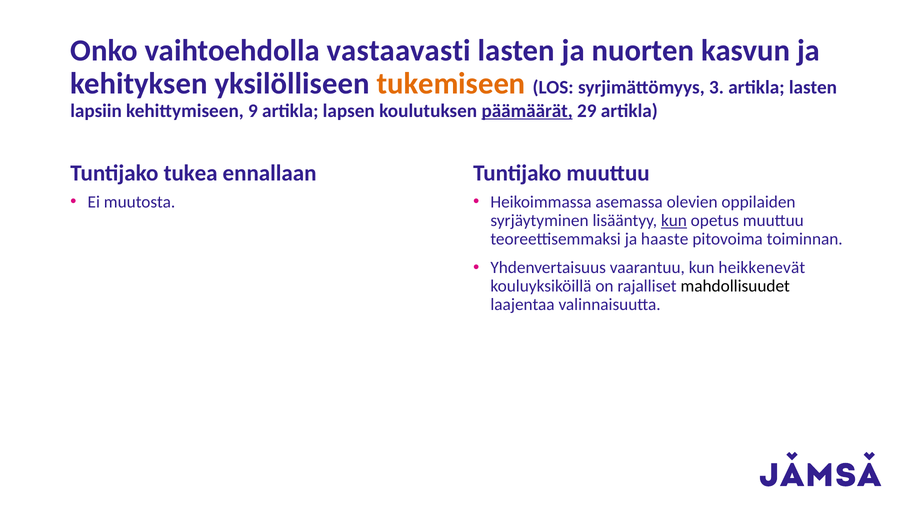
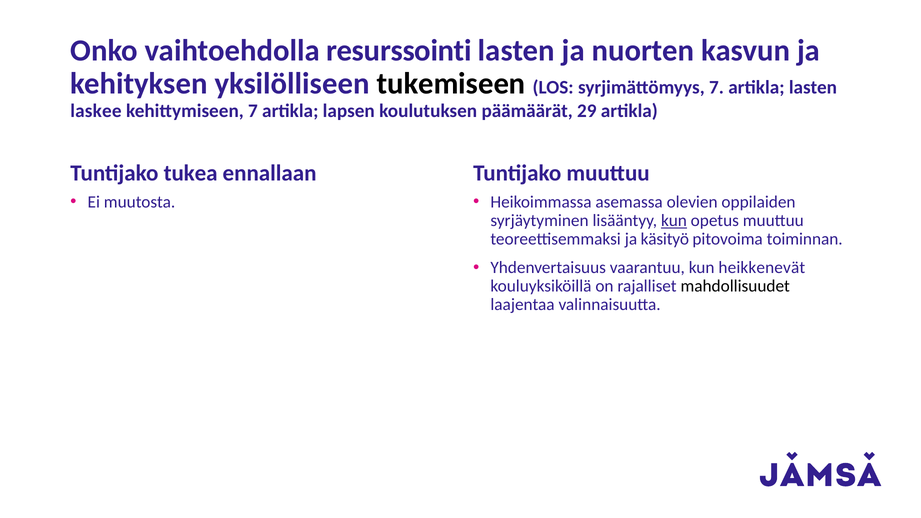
vastaavasti: vastaavasti -> resurssointi (399, 50)
tukemiseen colour: orange -> black (451, 84)
syrjimättömyys 3: 3 -> 7 (716, 87)
lapsiin: lapsiin -> laskee (96, 111)
kehittymiseen 9: 9 -> 7 (253, 111)
päämäärät underline: present -> none (527, 111)
haaste: haaste -> käsityö (665, 239)
